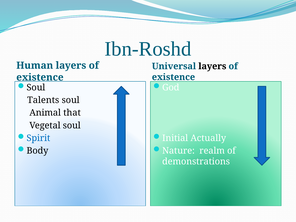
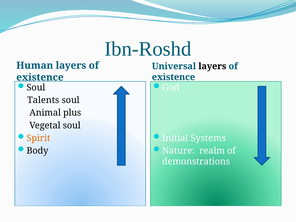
that: that -> plus (72, 113)
Spirit colour: blue -> orange (38, 138)
Actually: Actually -> Systems (208, 138)
